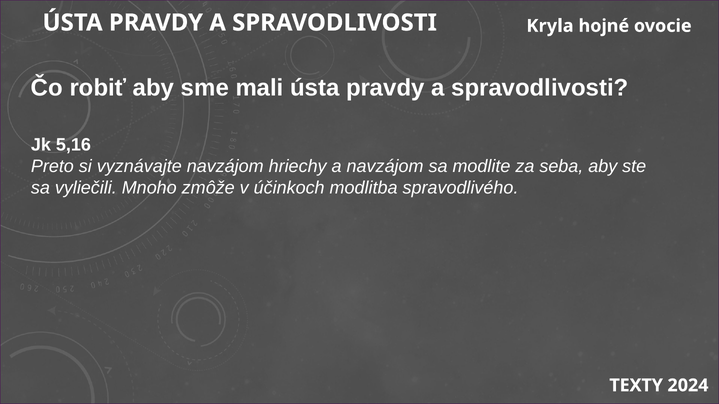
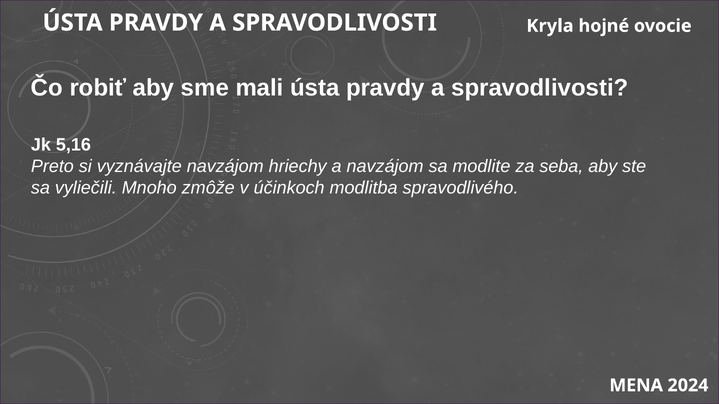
TEXTY: TEXTY -> MENA (636, 386)
